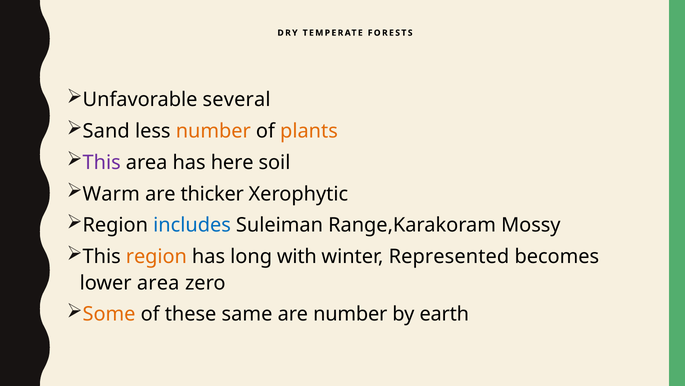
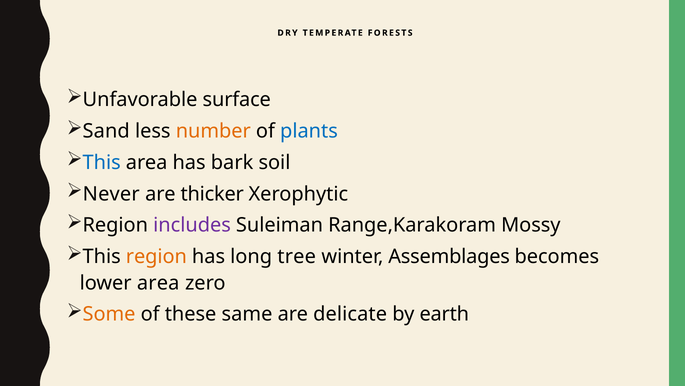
several: several -> surface (237, 100)
plants colour: orange -> blue (309, 131)
This colour: purple -> blue (102, 162)
here: here -> bark (232, 162)
Warm: Warm -> Never (111, 194)
includes colour: blue -> purple (192, 225)
with: with -> tree (297, 256)
Represented: Represented -> Assemblages (449, 256)
are number: number -> delicate (350, 314)
